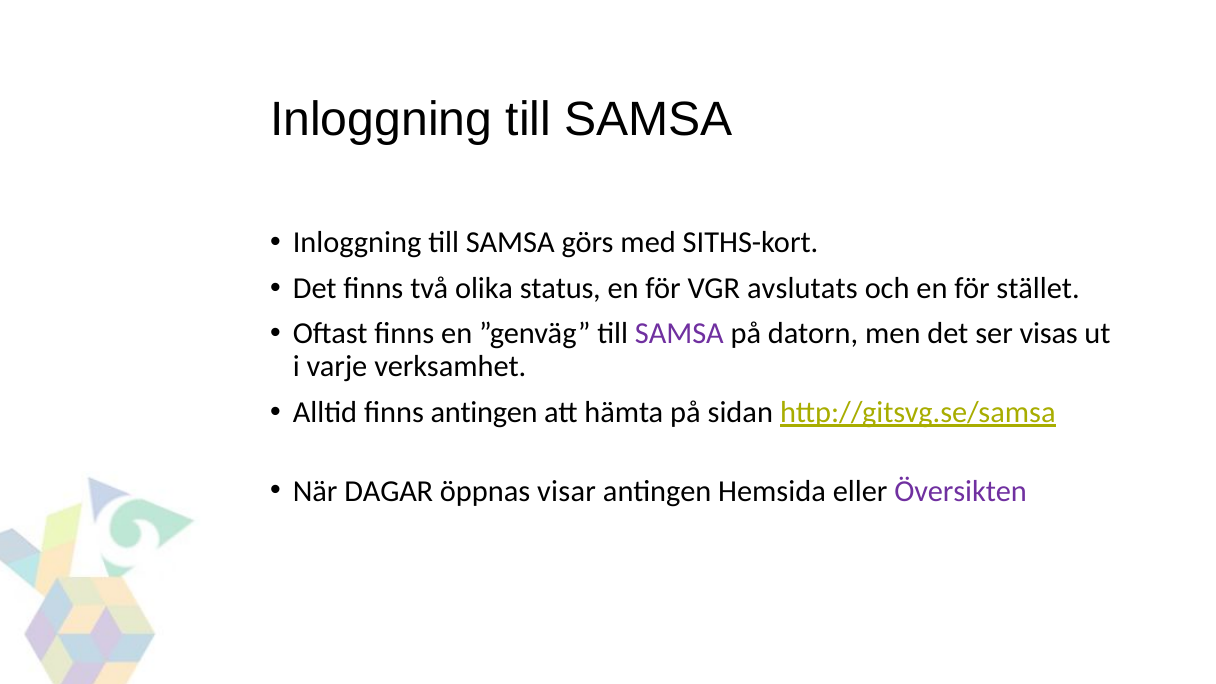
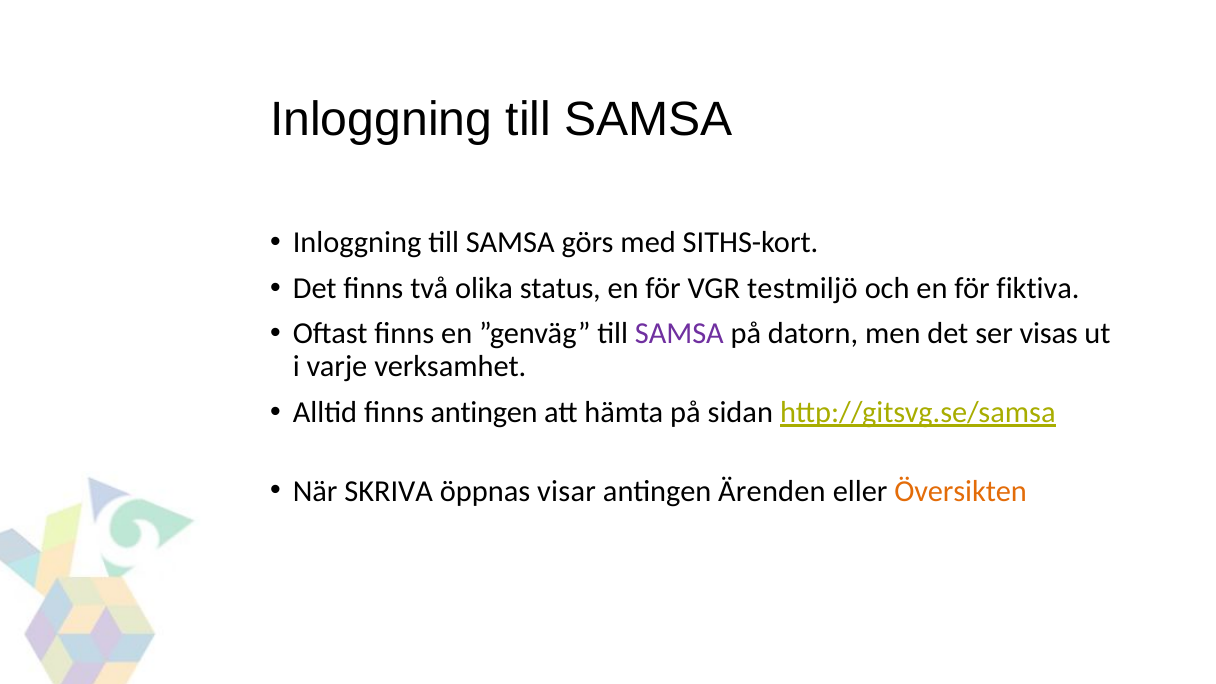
avslutats: avslutats -> testmiljö (802, 288)
stället: stället -> fiktiva (1038, 288)
DAGAR: DAGAR -> SKRIVA (389, 491)
Hemsida: Hemsida -> Ärenden (772, 491)
Översikten colour: purple -> orange (961, 491)
